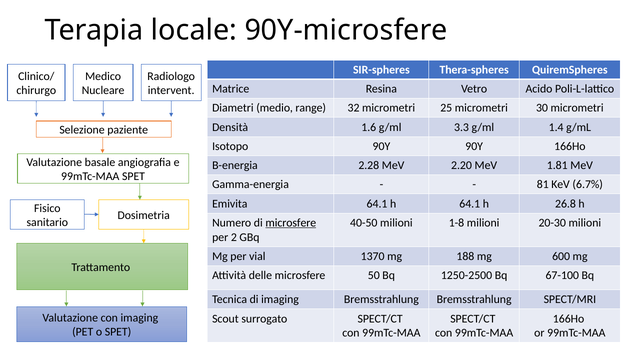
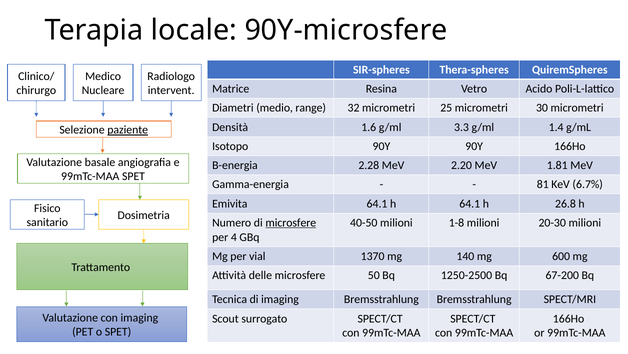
paziente underline: none -> present (128, 130)
2: 2 -> 4 (234, 237)
188: 188 -> 140 (465, 256)
67-100: 67-100 -> 67-200 (562, 275)
